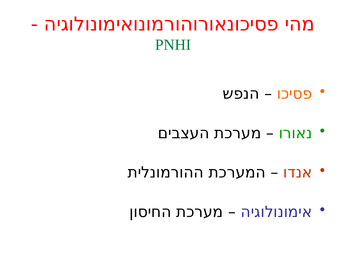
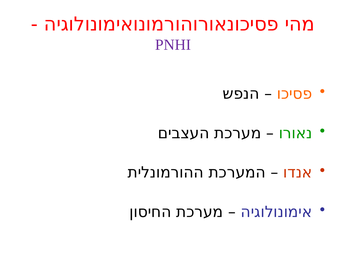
PNHI colour: green -> purple (173, 45)
